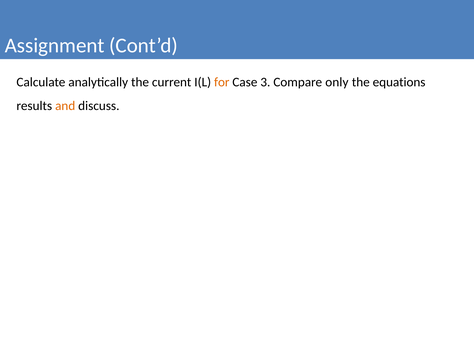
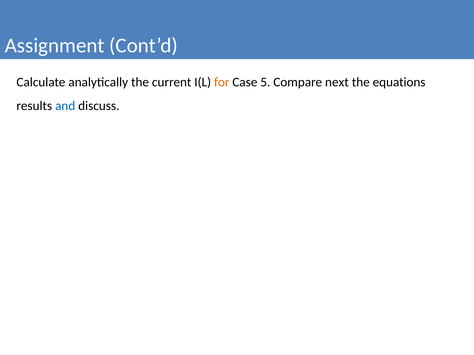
3: 3 -> 5 (265, 82)
only: only -> next (337, 82)
and colour: orange -> blue (65, 106)
